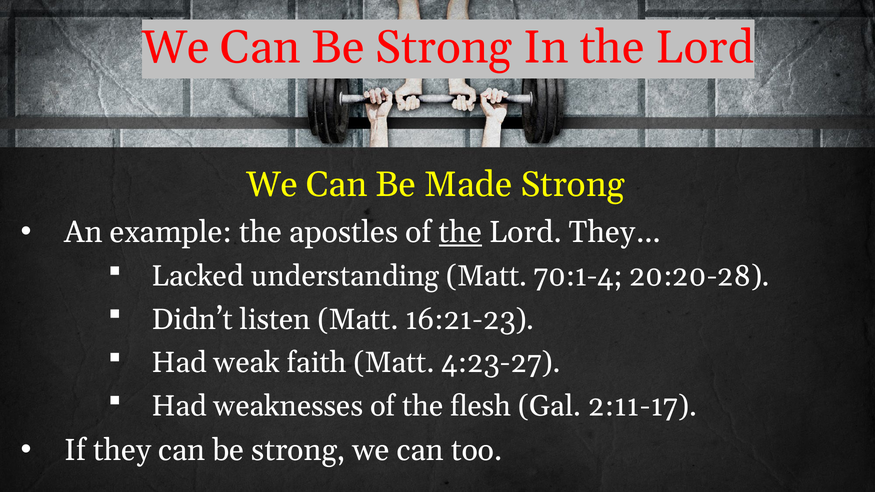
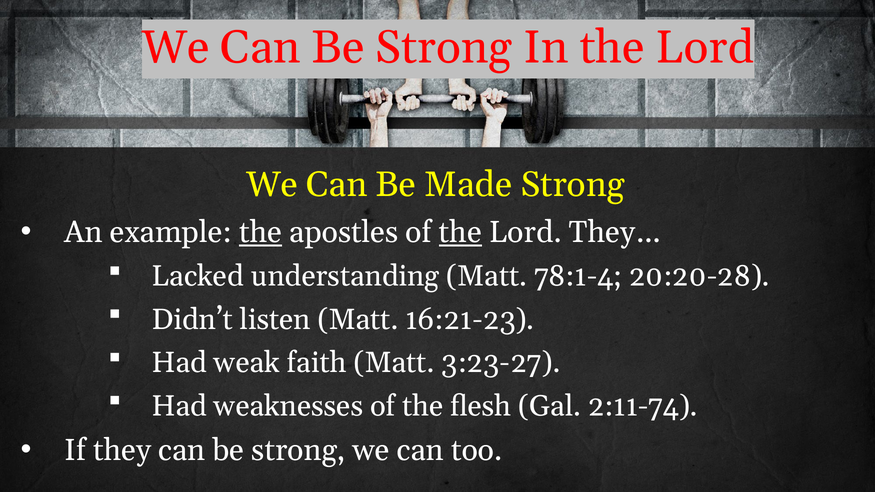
the underline: none -> present (261, 232)
70:1-4: 70:1-4 -> 78:1-4 (578, 276)
4:23-27: 4:23-27 -> 3:23-27 (501, 363)
2:11-17: 2:11-17 -> 2:11-74 (643, 406)
